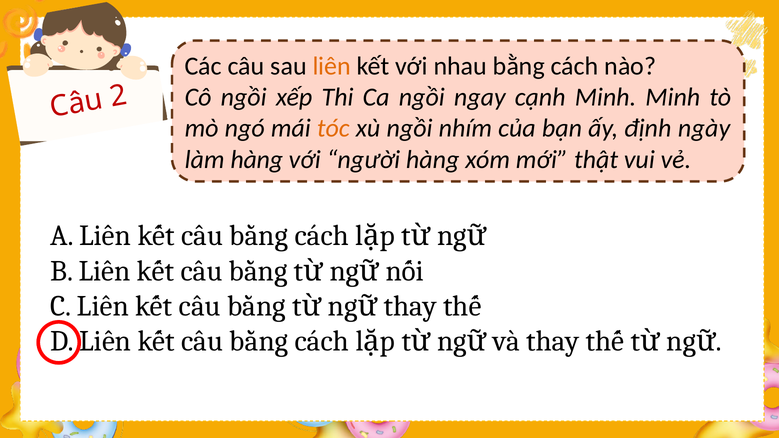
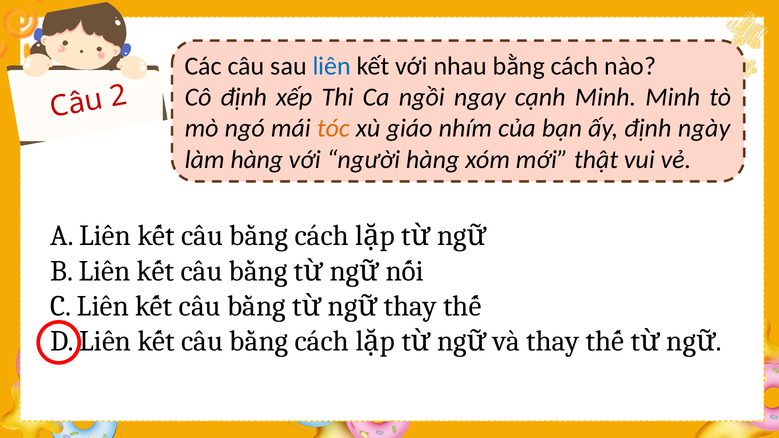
liên colour: orange -> blue (332, 66)
Cô ngồi: ngồi -> định (244, 97)
xù ngồi: ngồi -> giáo (410, 128)
